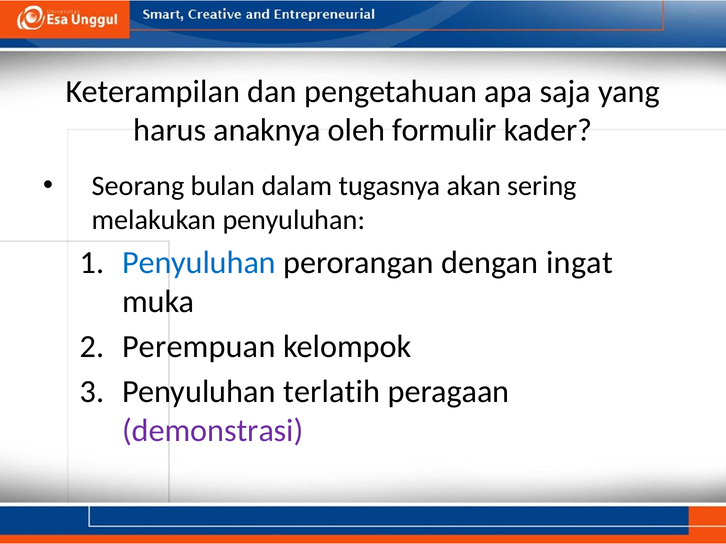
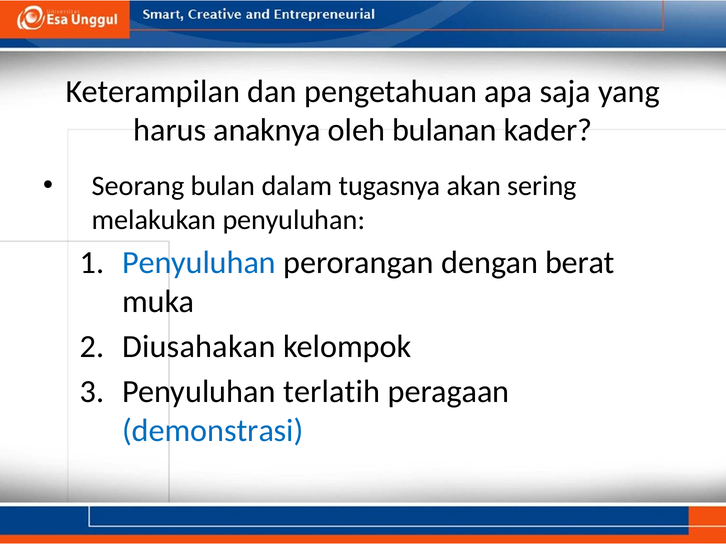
formulir: formulir -> bulanan (444, 130)
ingat: ingat -> berat (580, 263)
Perempuan: Perempuan -> Diusahakan (199, 347)
demonstrasi colour: purple -> blue (213, 431)
